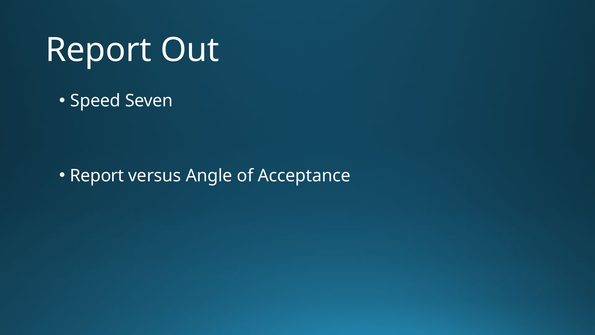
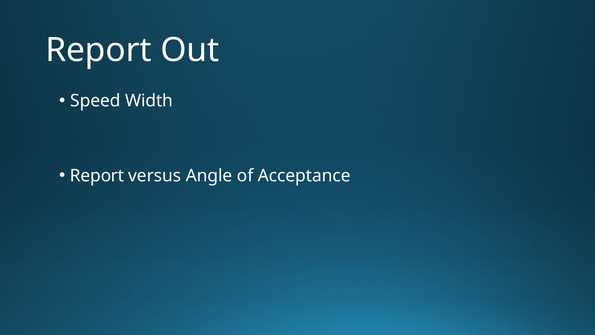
Seven: Seven -> Width (149, 101)
